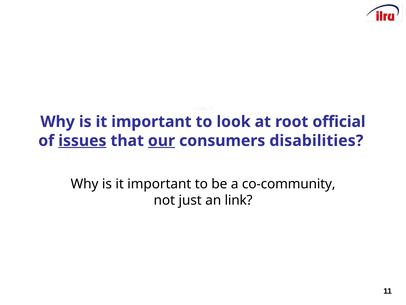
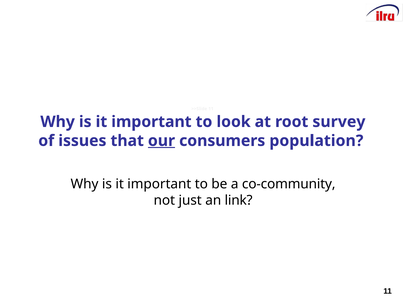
official: official -> survey (339, 122)
issues underline: present -> none (82, 141)
disabilities: disabilities -> population (316, 141)
